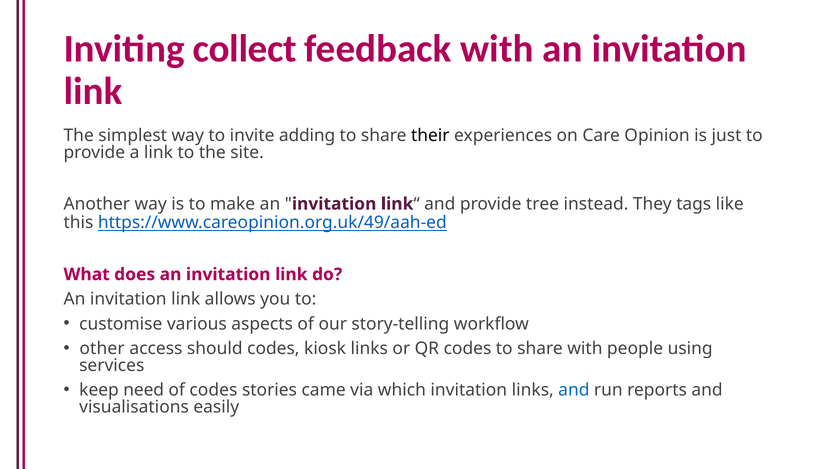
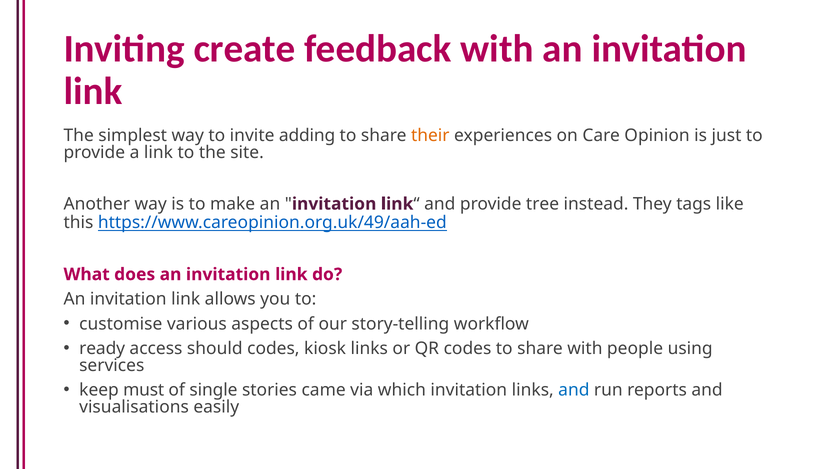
collect: collect -> create (245, 49)
their colour: black -> orange (430, 136)
other: other -> ready (102, 349)
need: need -> must (144, 390)
of codes: codes -> single (213, 390)
